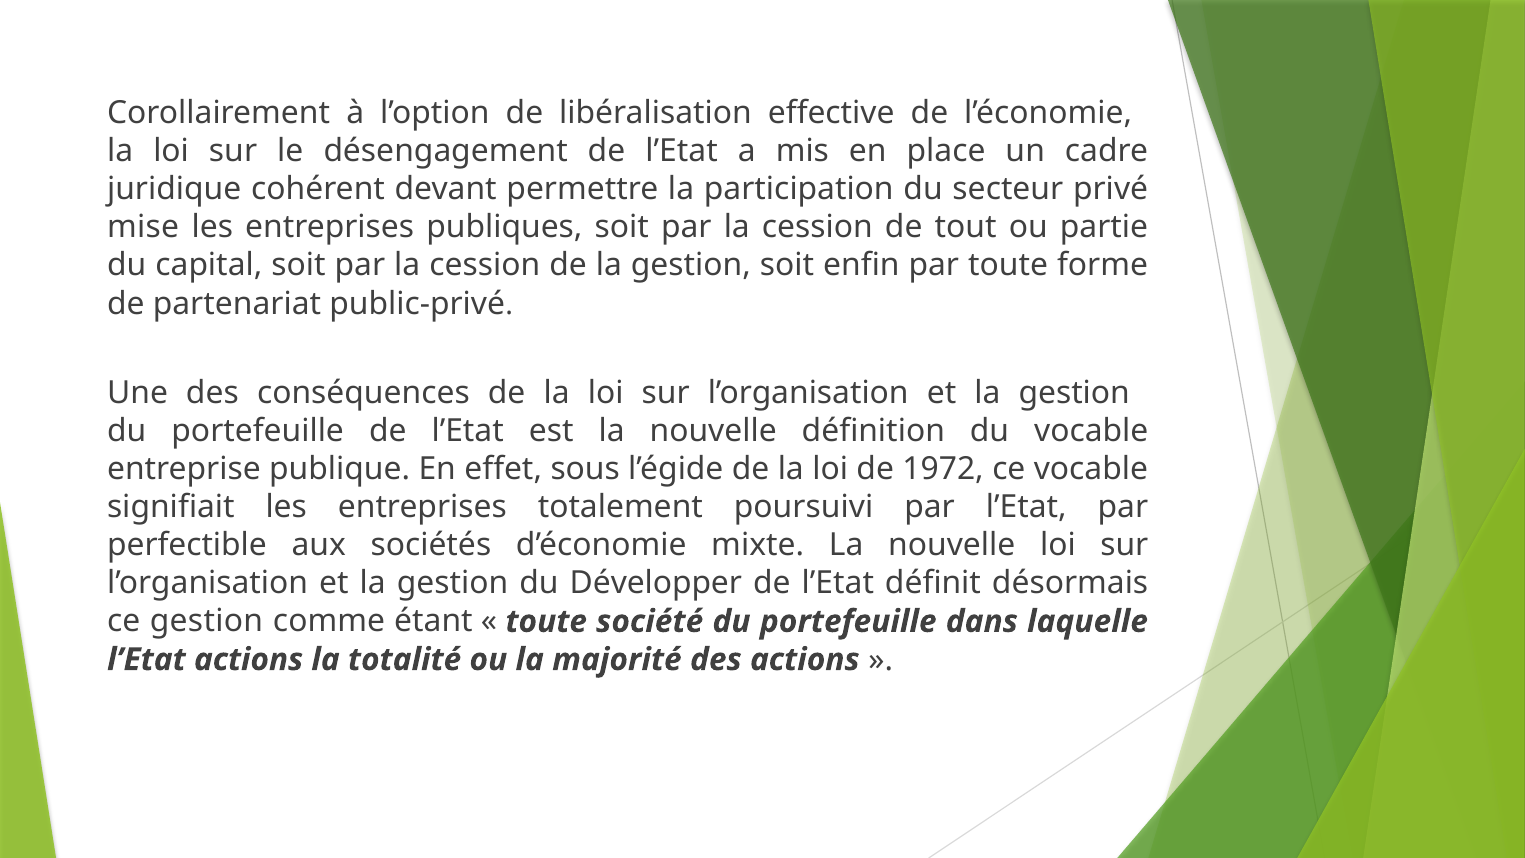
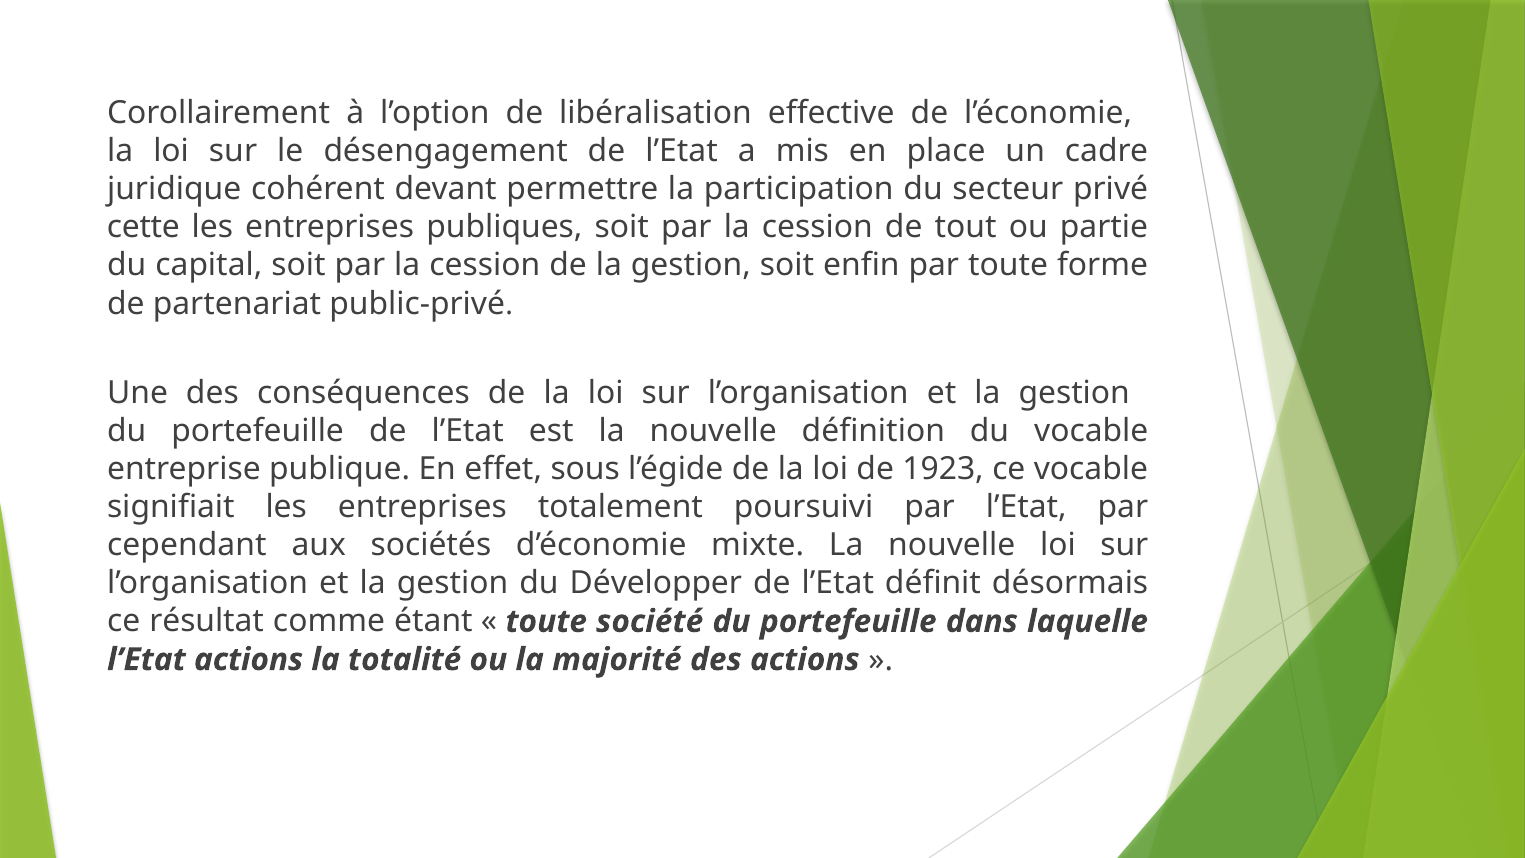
mise: mise -> cette (143, 227)
1972: 1972 -> 1923 (943, 469)
perfectible: perfectible -> cependant (187, 545)
ce gestion: gestion -> résultat (207, 621)
